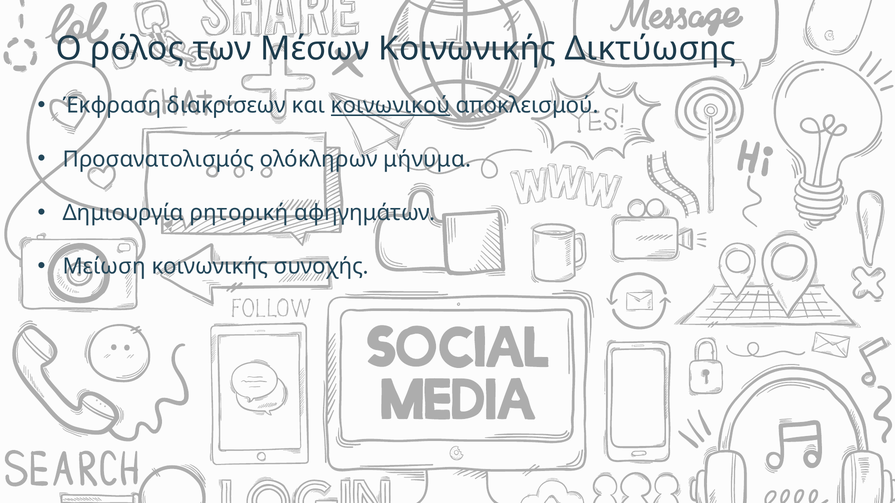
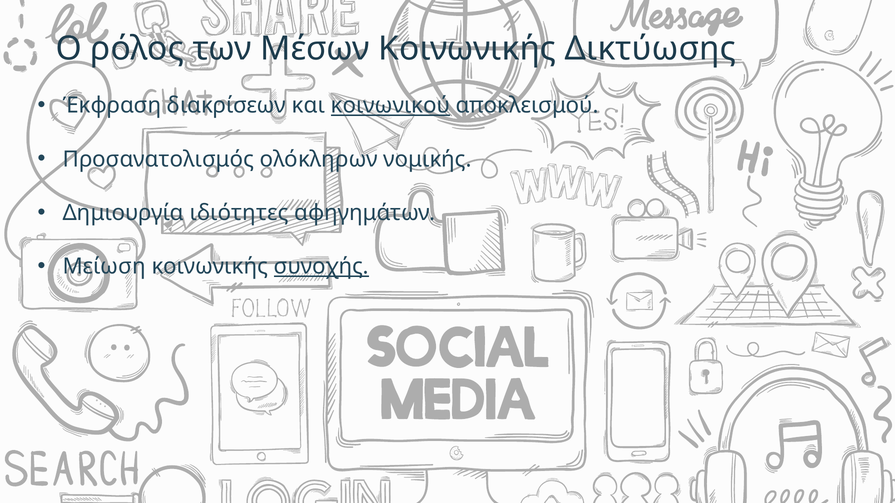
μήνυμα: μήνυμα -> νομικής (428, 159)
ρητορική: ρητορική -> ιδιότητες (239, 213)
συνοχής underline: none -> present (321, 267)
